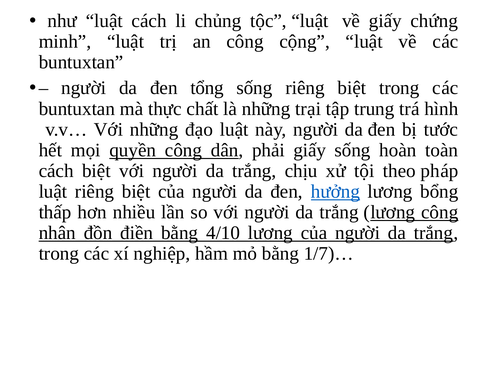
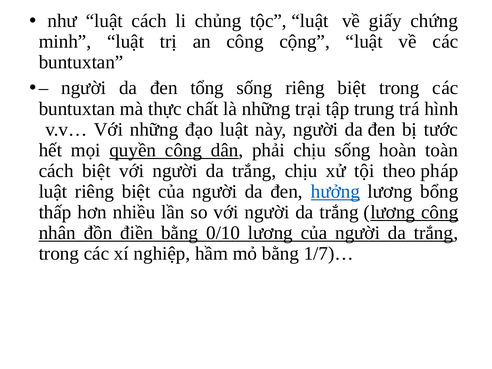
phải giấy: giấy -> chịu (310, 150)
4/10: 4/10 -> 0/10 (223, 233)
